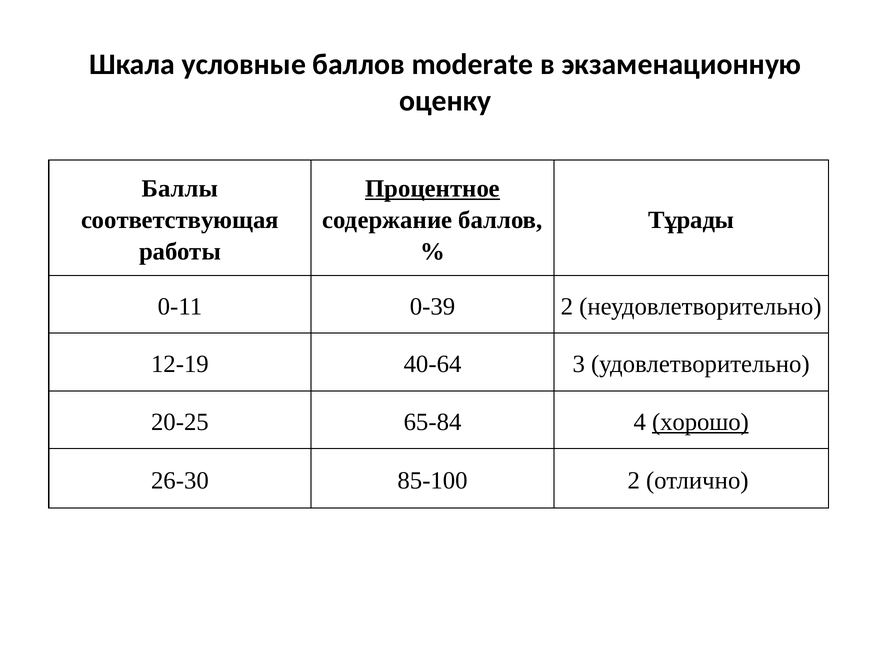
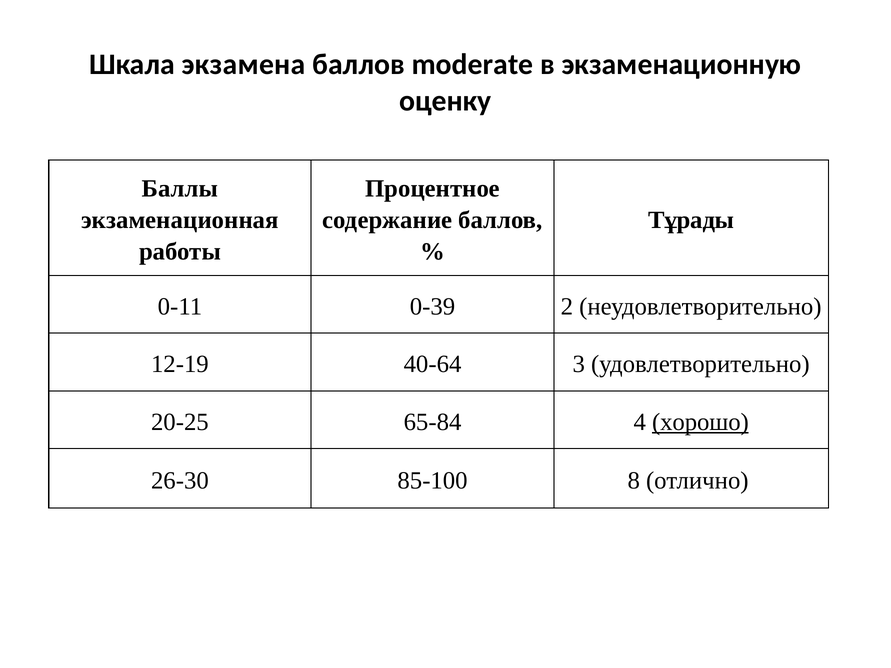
условные: условные -> экзамена (244, 65)
Процентное underline: present -> none (433, 189)
соответствующая: соответствующая -> экзаменационная (180, 220)
85-100 2: 2 -> 8 (634, 481)
